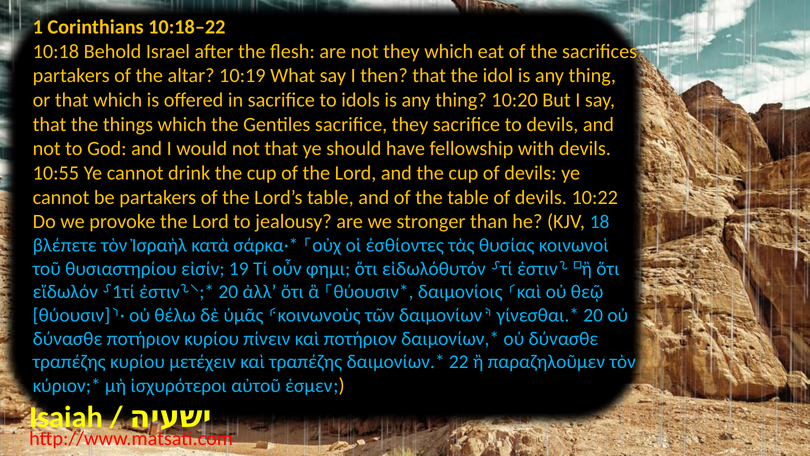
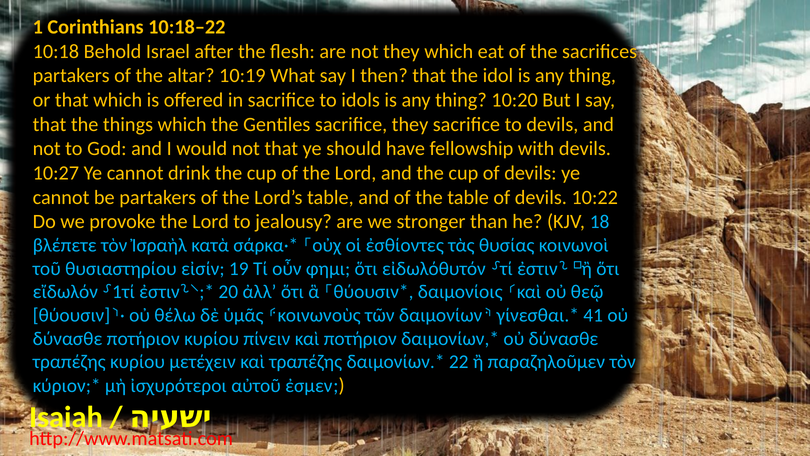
10:55: 10:55 -> 10:27 (56, 173)
20: 20 -> 41 (593, 315)
